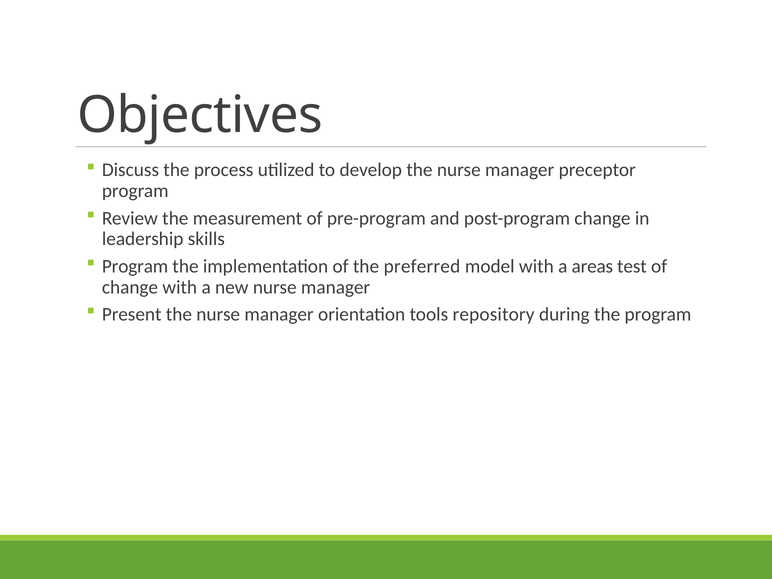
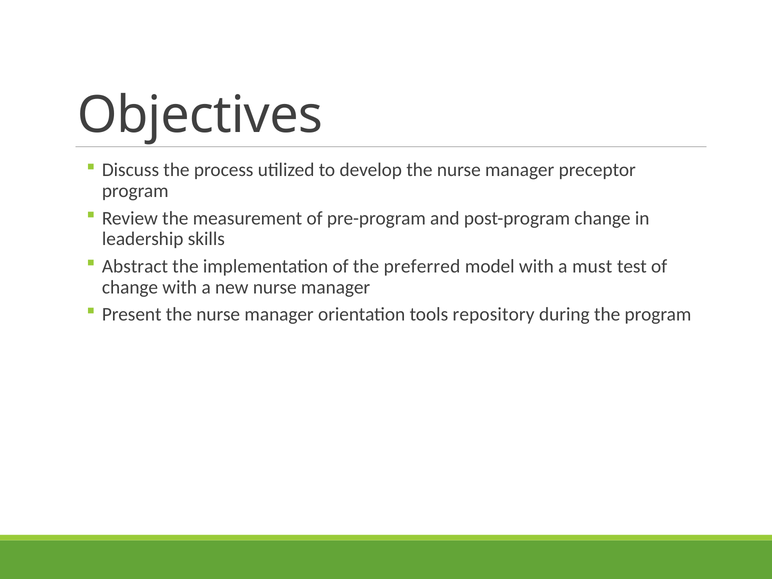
Program: Program -> Abstract (135, 266)
areas: areas -> must (592, 266)
